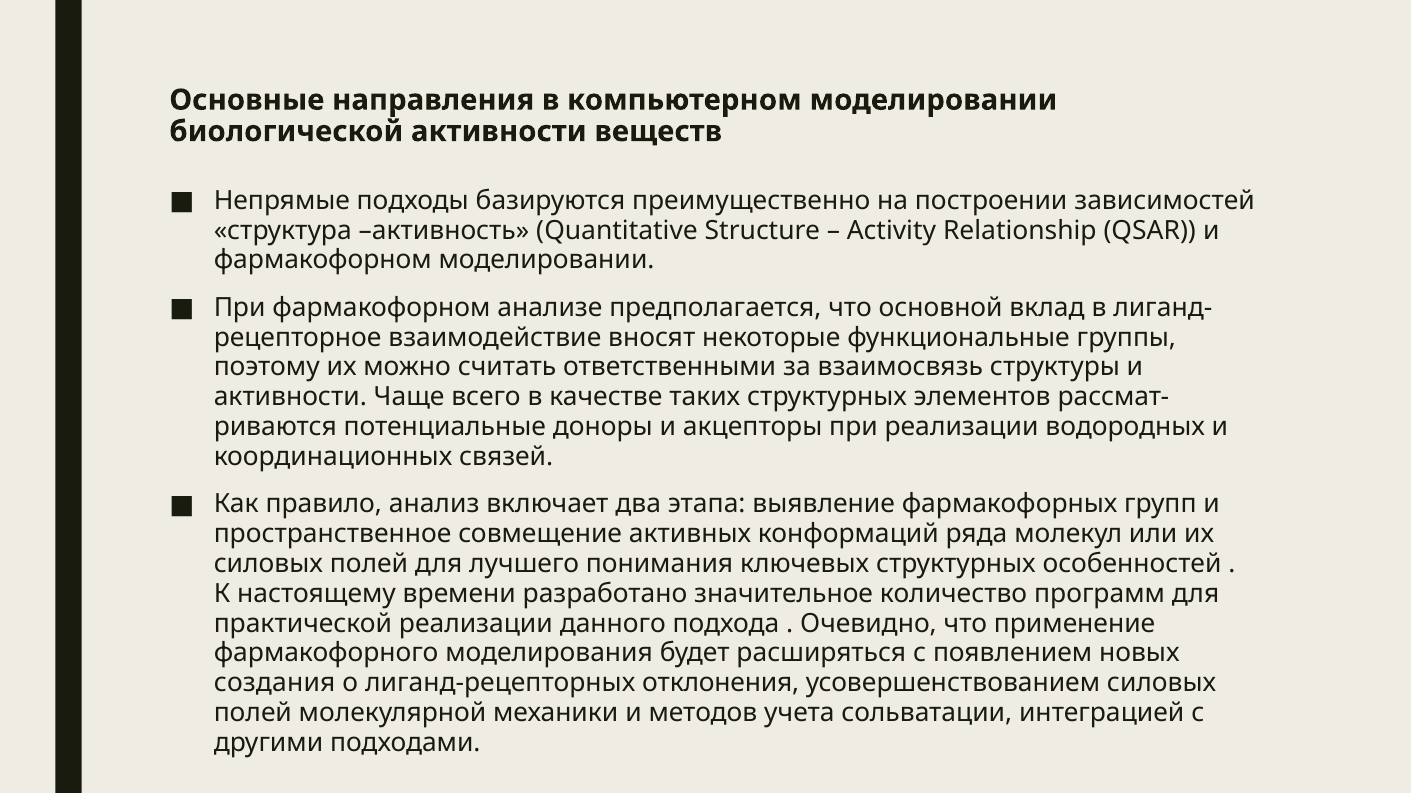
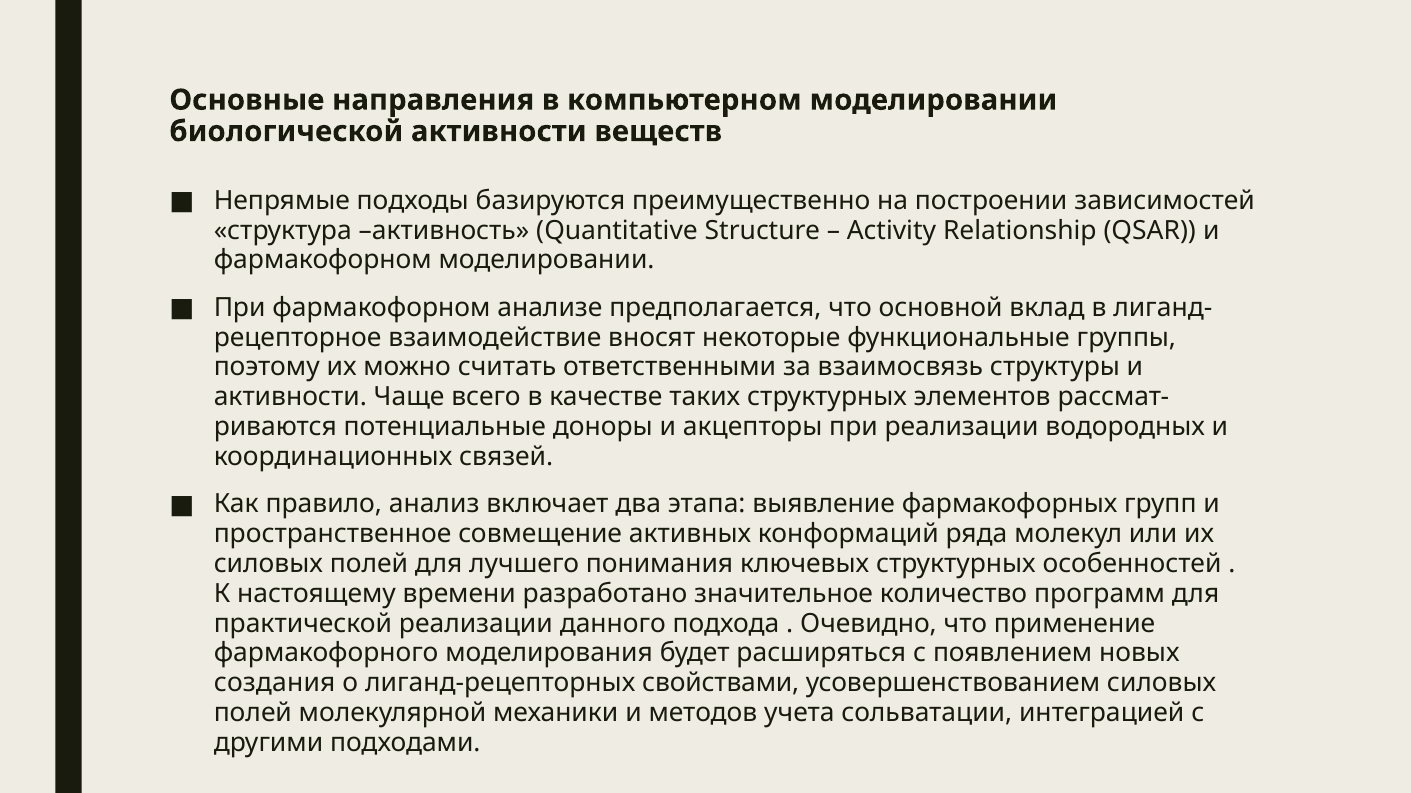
отклонения: отклонения -> свойствами (721, 683)
